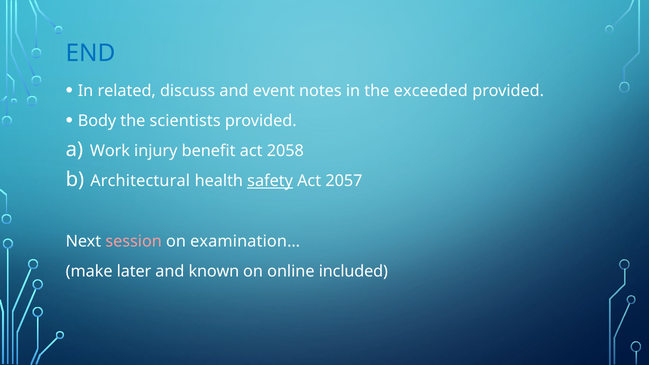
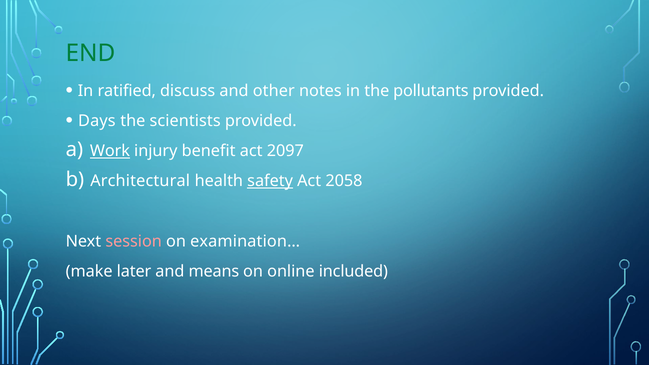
END colour: blue -> green (91, 53)
related: related -> ratified (127, 91)
event: event -> other (274, 91)
exceeded: exceeded -> pollutants (431, 91)
Body: Body -> Days (97, 121)
Work underline: none -> present (110, 151)
2058: 2058 -> 2097 (285, 151)
2057: 2057 -> 2058 (344, 181)
known: known -> means (214, 271)
